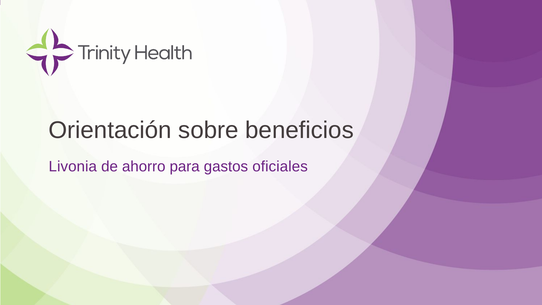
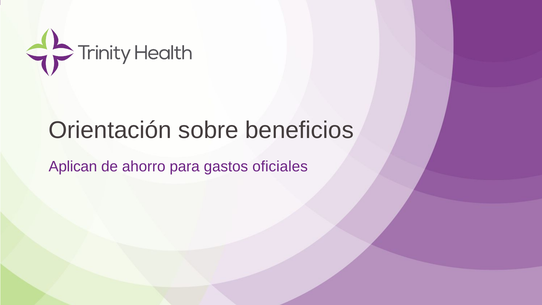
Livonia: Livonia -> Aplican (73, 167)
